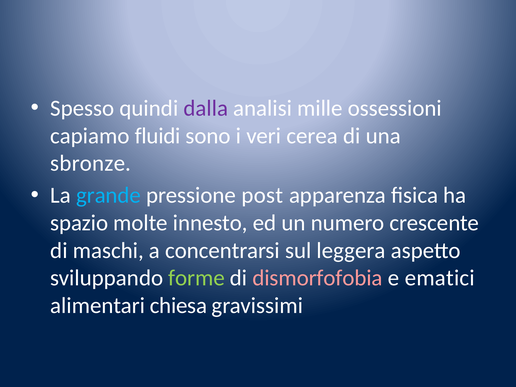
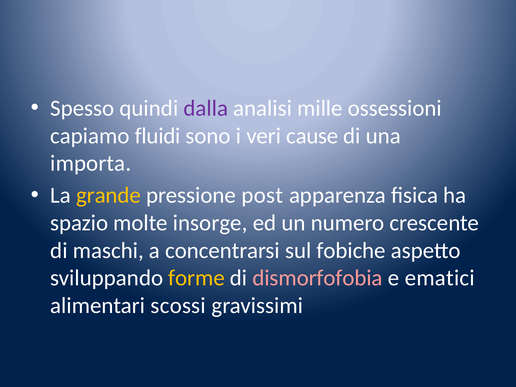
cerea: cerea -> cause (312, 136)
sbronze: sbronze -> importa (91, 163)
grande colour: light blue -> yellow (109, 195)
innesto: innesto -> insorge (210, 223)
leggera: leggera -> fobiche (351, 250)
forme colour: light green -> yellow (197, 278)
chiesa: chiesa -> scossi (178, 306)
